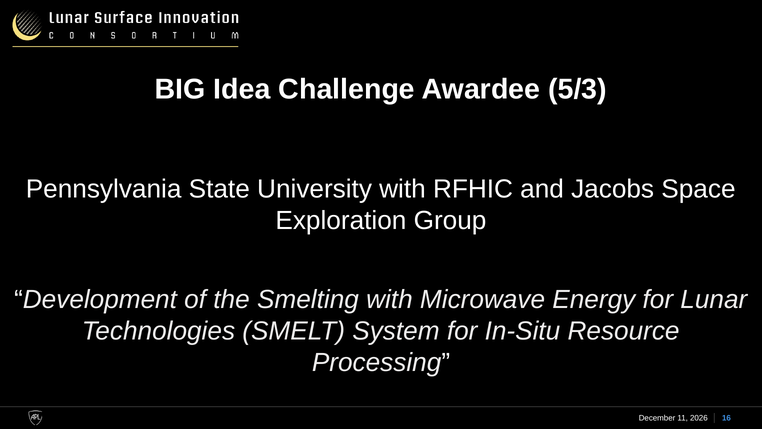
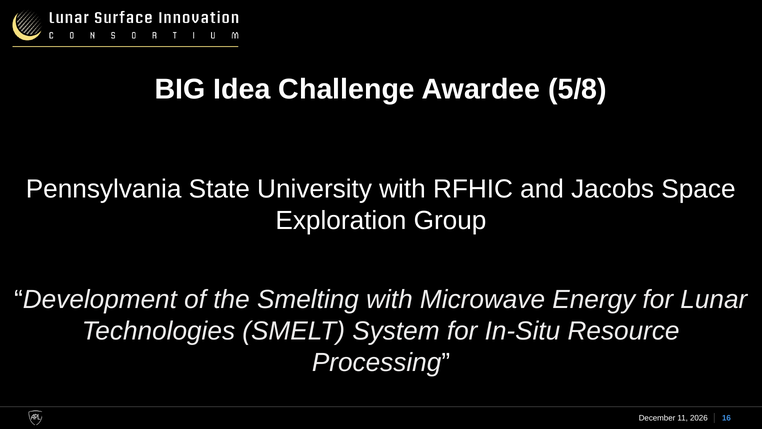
5/3: 5/3 -> 5/8 (577, 89)
